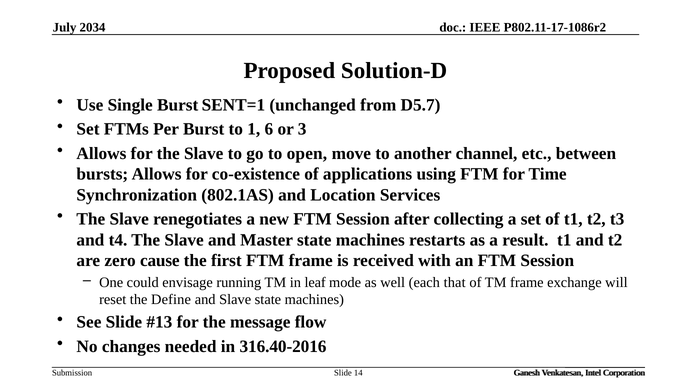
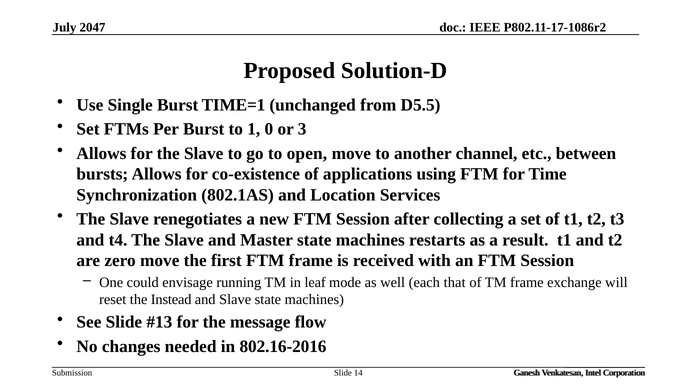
2034: 2034 -> 2047 (93, 28)
SENT=1: SENT=1 -> TIME=1 (233, 105)
D5.7: D5.7 -> D5.5 (421, 105)
6: 6 -> 0 (269, 129)
zero cause: cause -> move (160, 260)
Define: Define -> Instead (171, 299)
316.40-2016: 316.40-2016 -> 802.16-2016 (283, 346)
